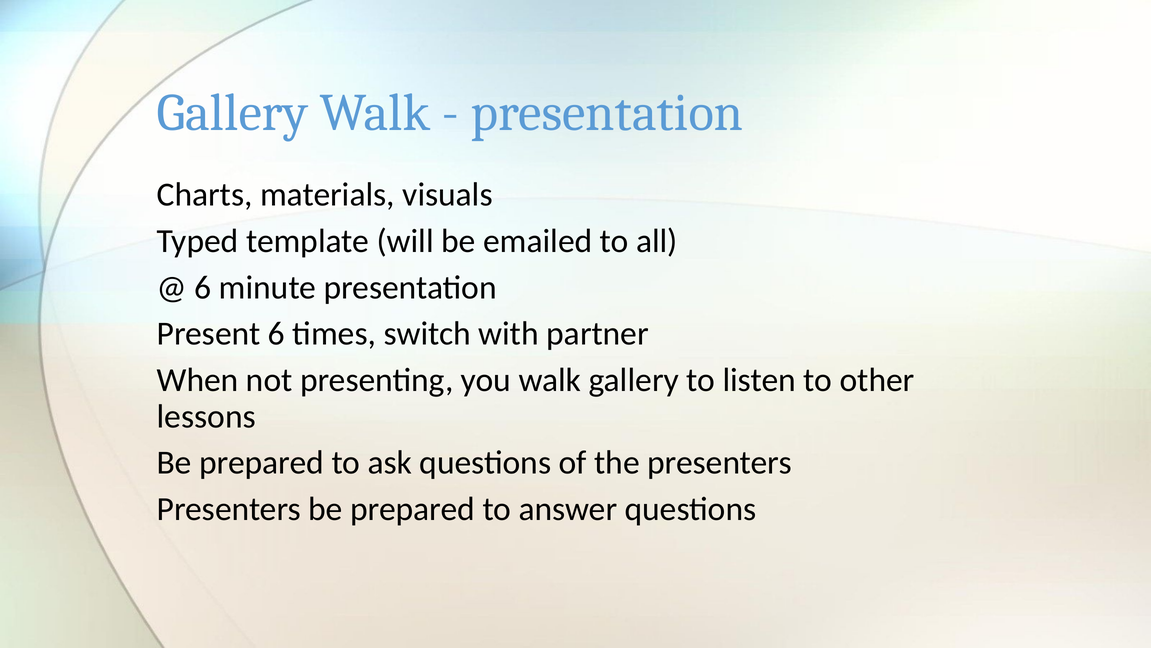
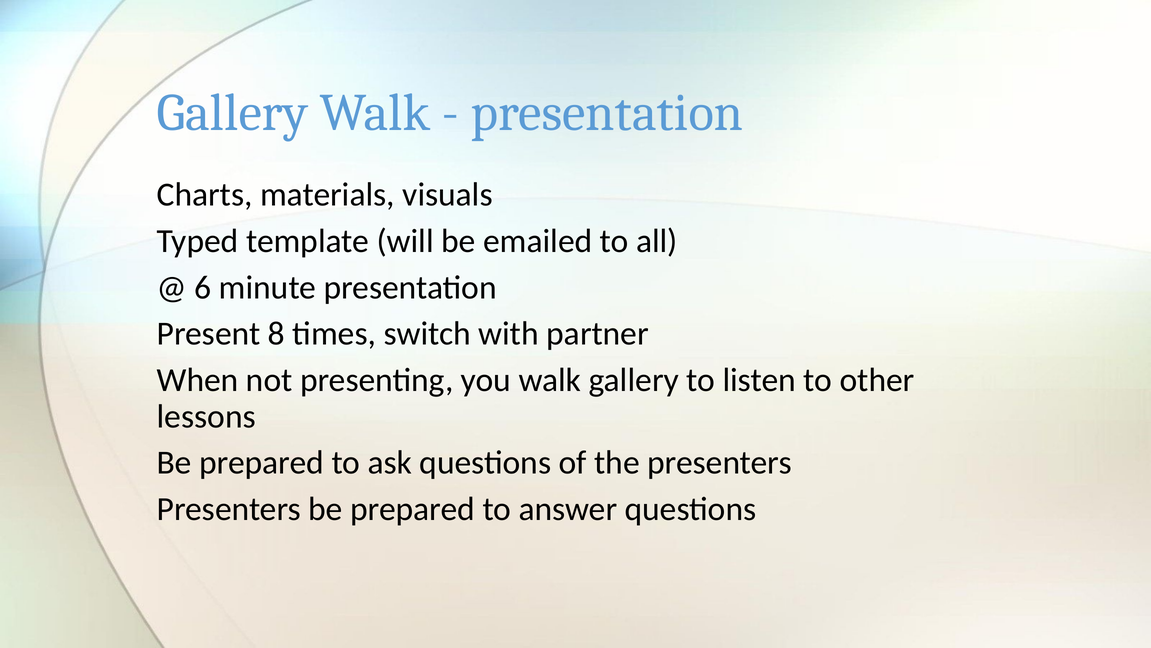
Present 6: 6 -> 8 (276, 334)
